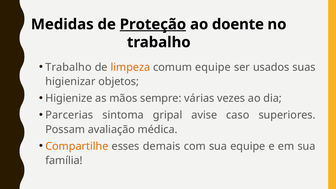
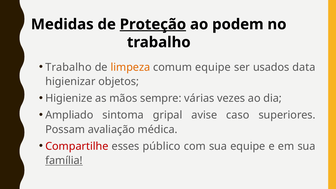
doente: doente -> podem (238, 24)
suas: suas -> data (304, 67)
Parcerias: Parcerias -> Ampliado (69, 115)
Compartilhe colour: orange -> red (77, 146)
demais: demais -> público (162, 146)
família underline: none -> present (64, 161)
